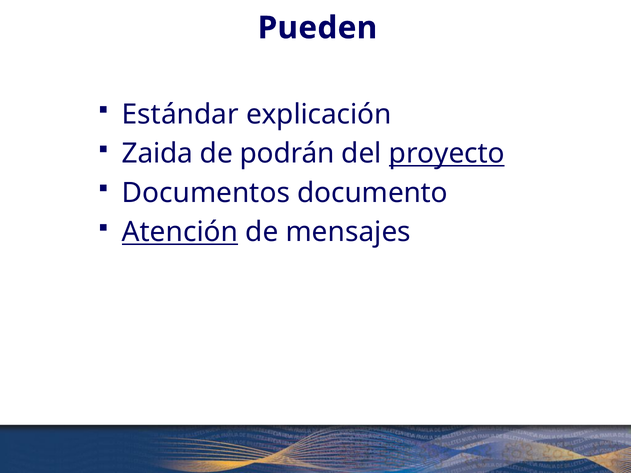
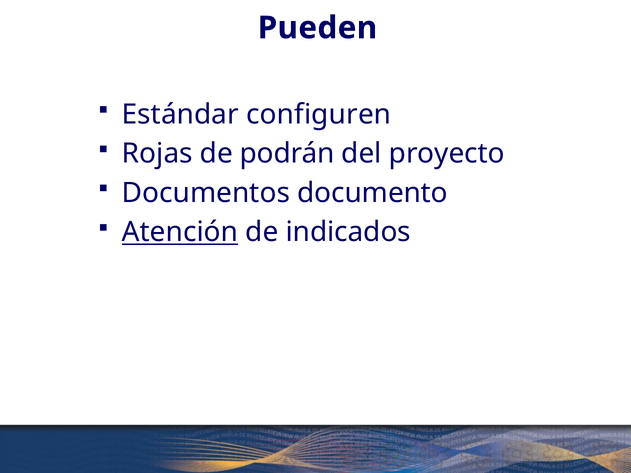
explicación: explicación -> configuren (319, 114)
Zaida: Zaida -> Rojas (157, 154)
proyecto underline: present -> none (447, 154)
mensajes: mensajes -> indicados (348, 232)
